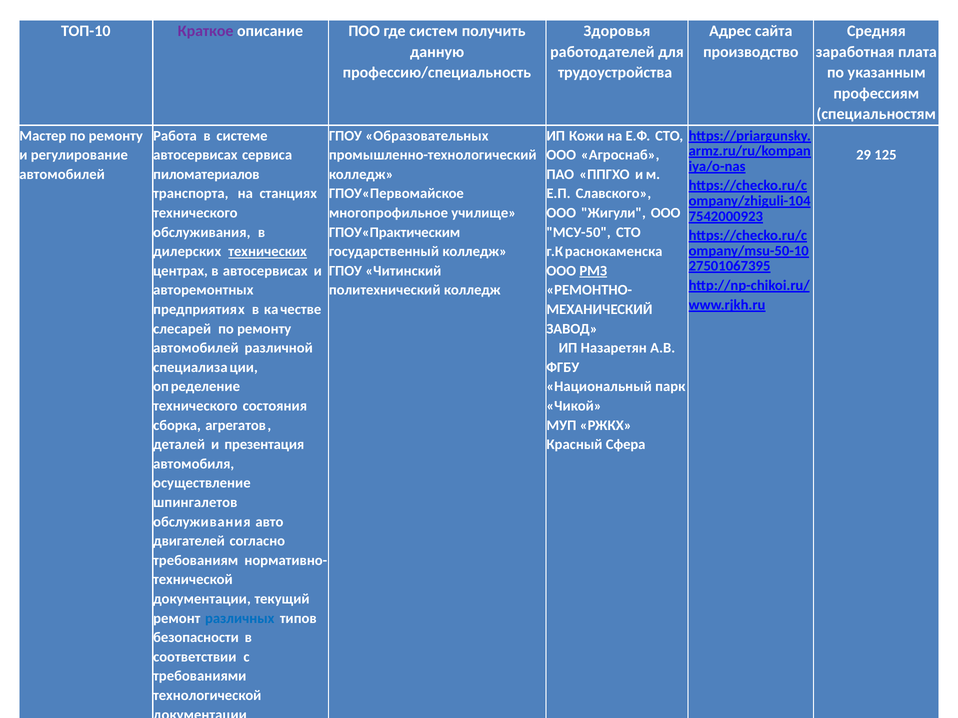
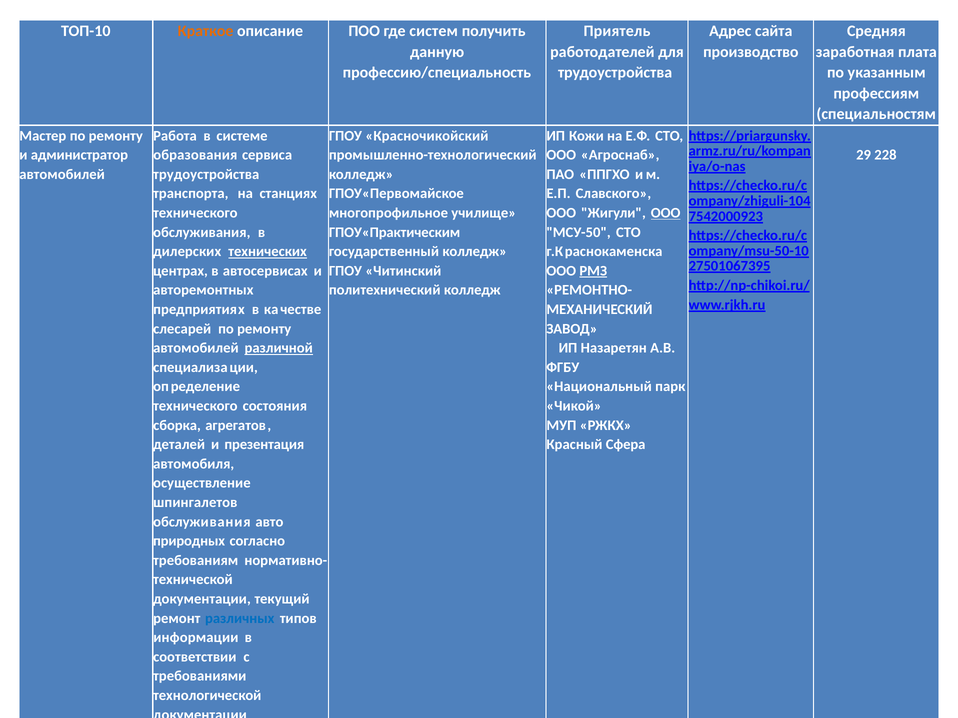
Краткое colour: purple -> orange (206, 31)
Здоровья: Здоровья -> Приятель (617, 31)
Образовательных: Образовательных -> Красночикойский (427, 136)
регулирование: регулирование -> администратор (79, 155)
автосервисах: автосервисах -> образования (195, 155)
125: 125 -> 228 (885, 155)
пиломатериалов: пиломатериалов -> трудоустройства (206, 174)
ООО underline: none -> present (666, 213)
различной underline: none -> present (279, 348)
двигателей: двигателей -> природных (189, 541)
безопасности: безопасности -> информации (196, 638)
